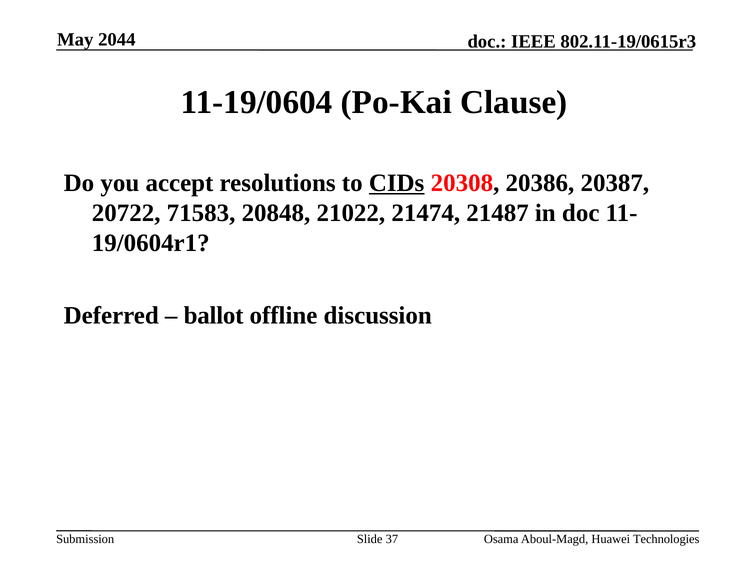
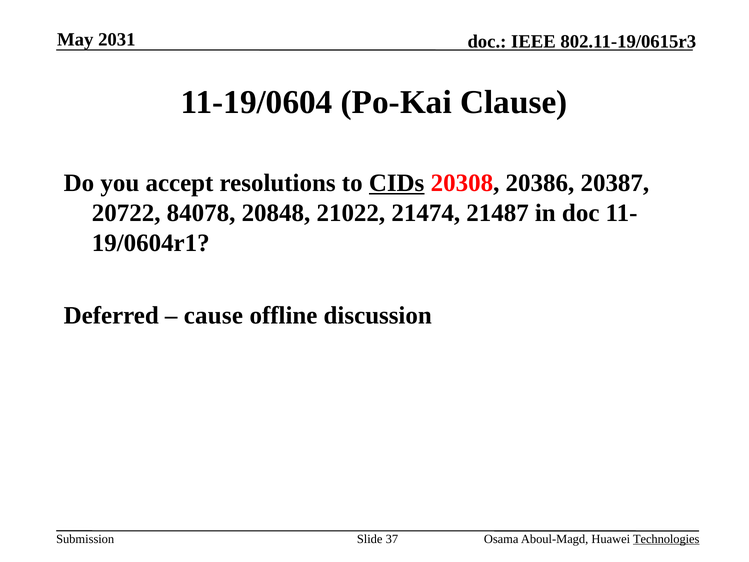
2044: 2044 -> 2031 (117, 40)
71583: 71583 -> 84078 (201, 213)
ballot: ballot -> cause (213, 315)
Technologies underline: none -> present (666, 539)
